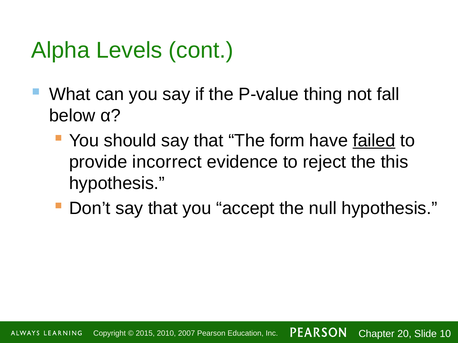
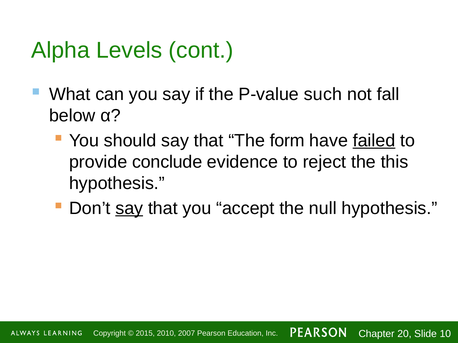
thing: thing -> such (323, 94)
incorrect: incorrect -> conclude (167, 162)
say underline: none -> present (129, 208)
